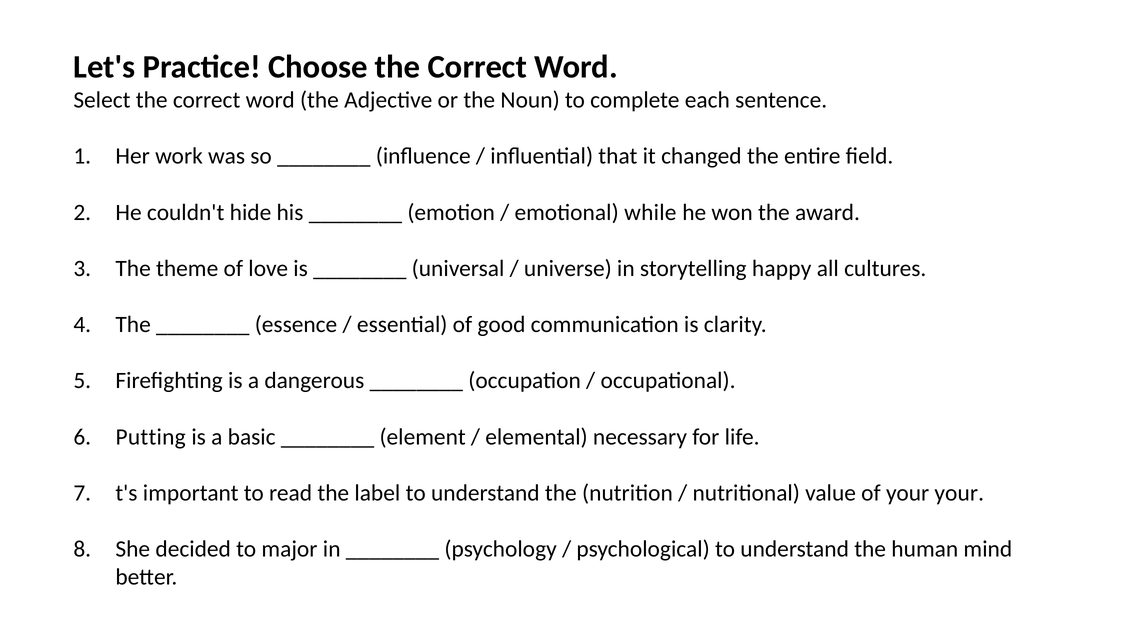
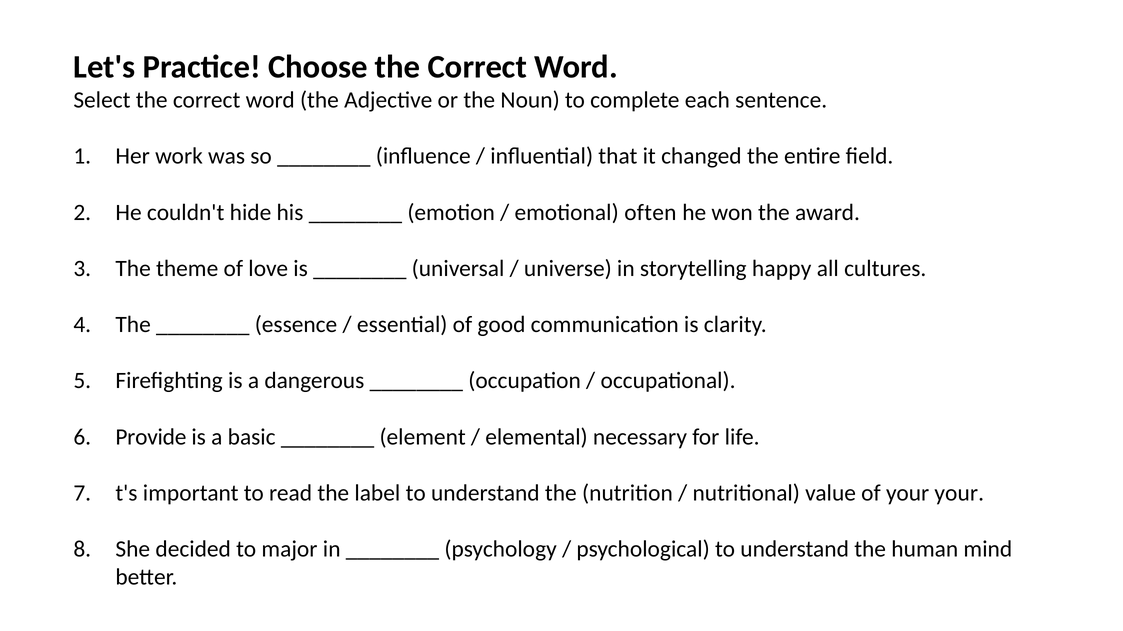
while: while -> often (650, 213)
Putting: Putting -> Provide (151, 437)
